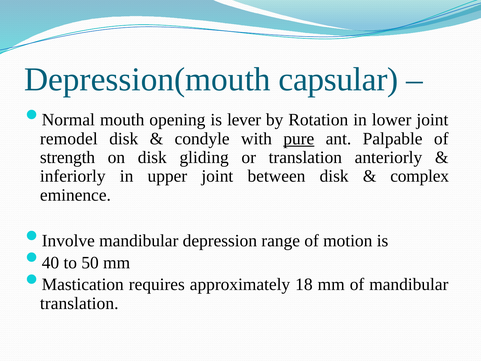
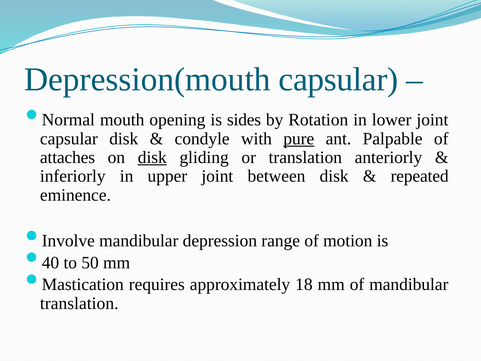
lever: lever -> sides (244, 120)
remodel: remodel -> capsular (69, 139)
strength: strength -> attaches (68, 157)
disk underline: none -> present (152, 157)
complex: complex -> repeated (420, 176)
